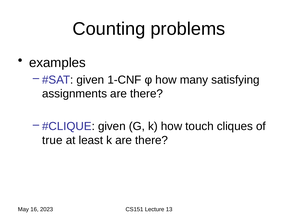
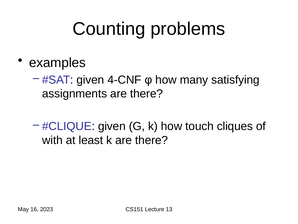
1-CNF: 1-CNF -> 4-CNF (124, 80)
true: true -> with (52, 140)
